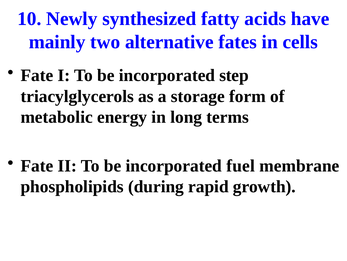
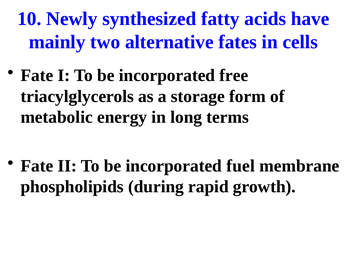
step: step -> free (234, 75)
